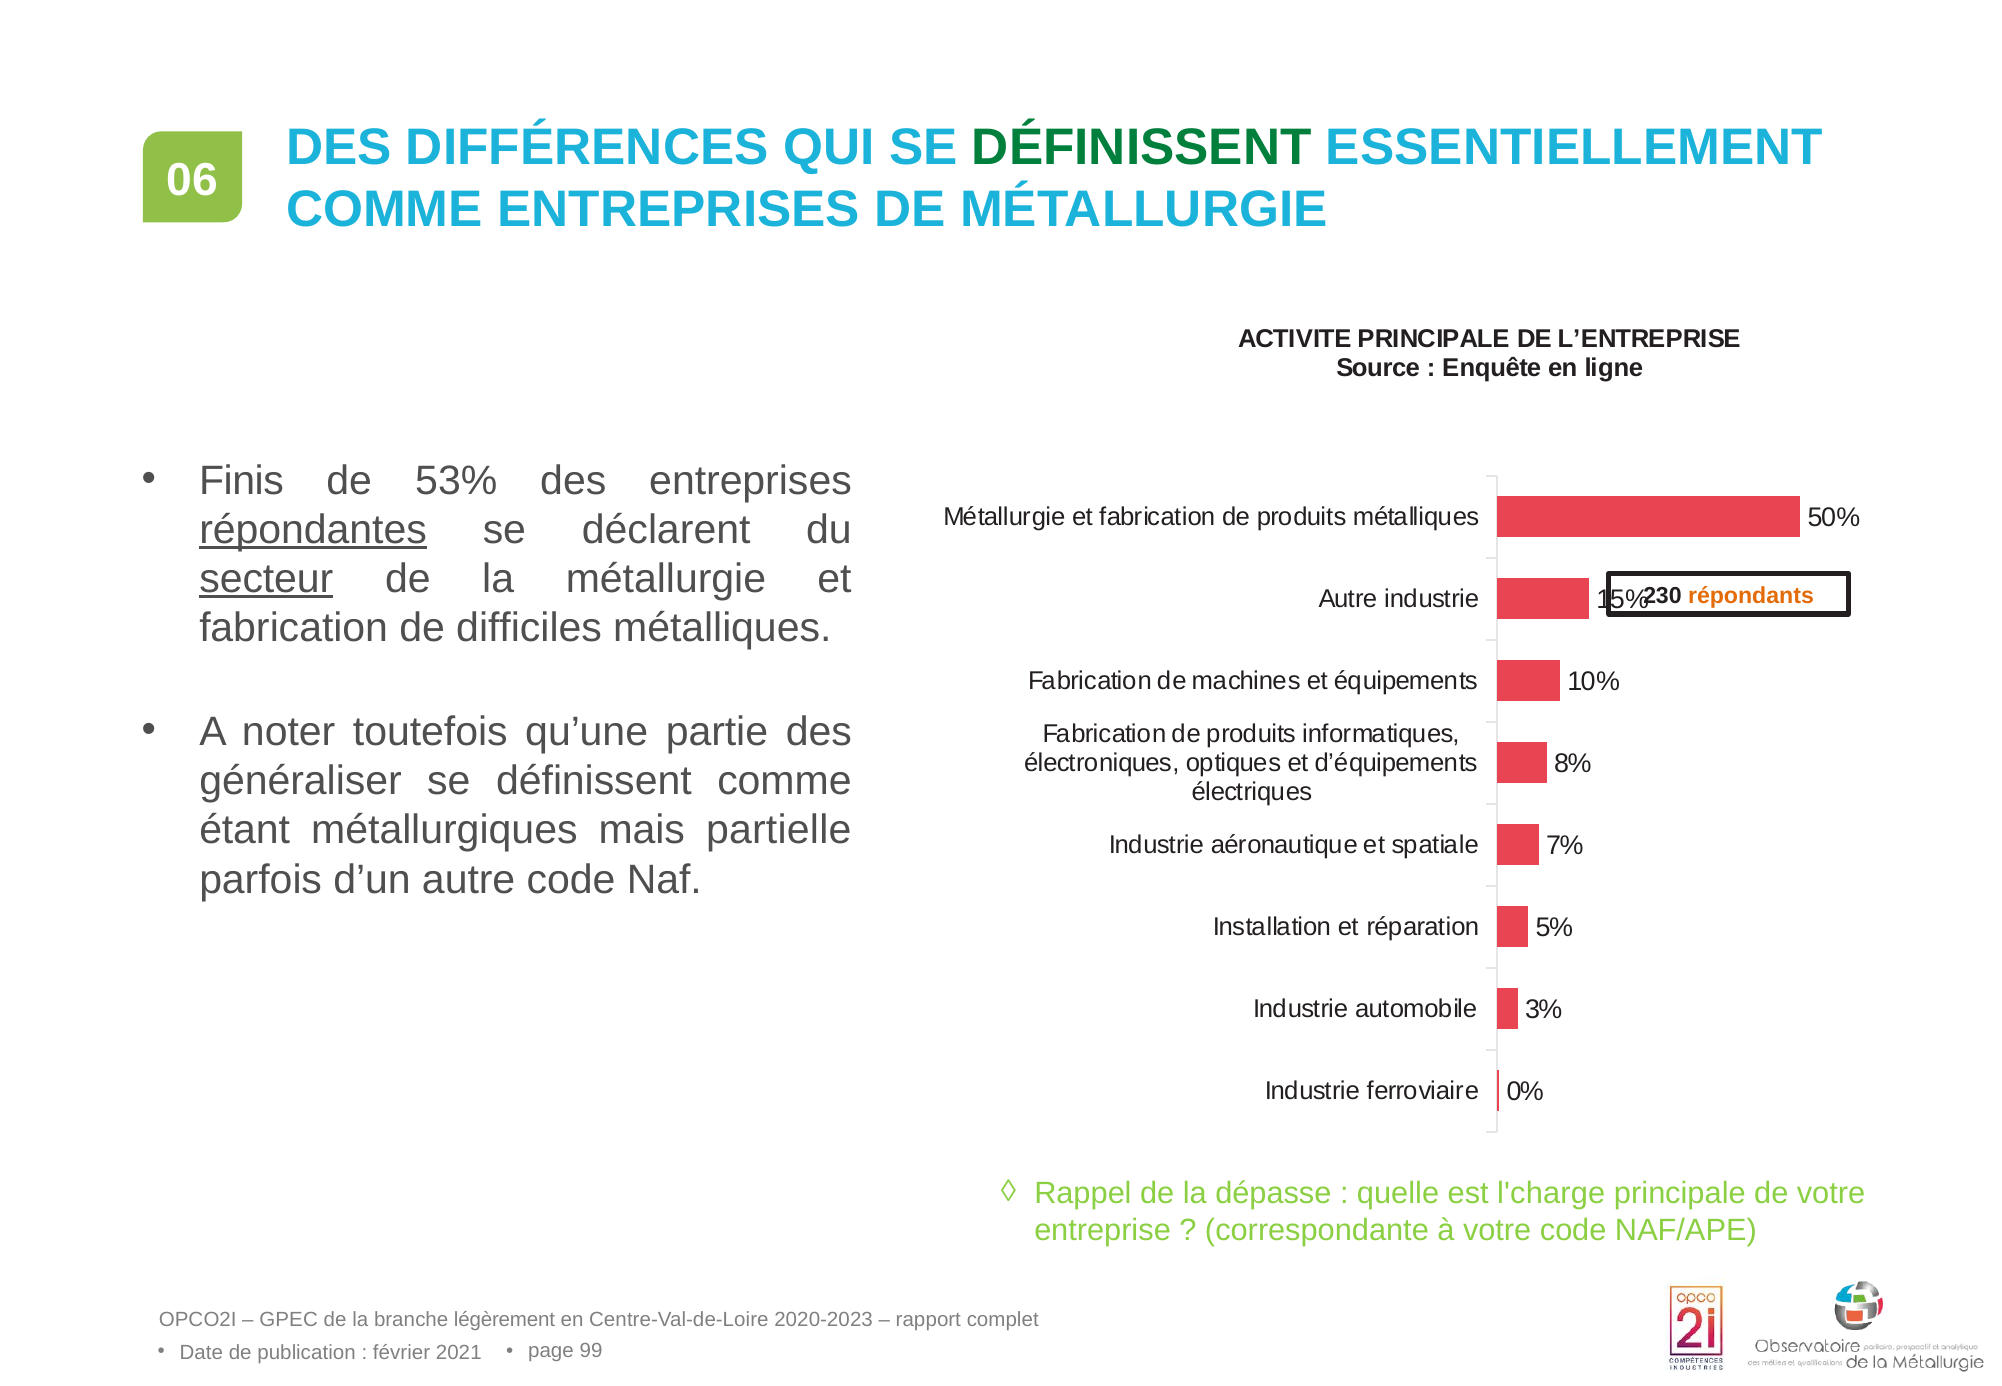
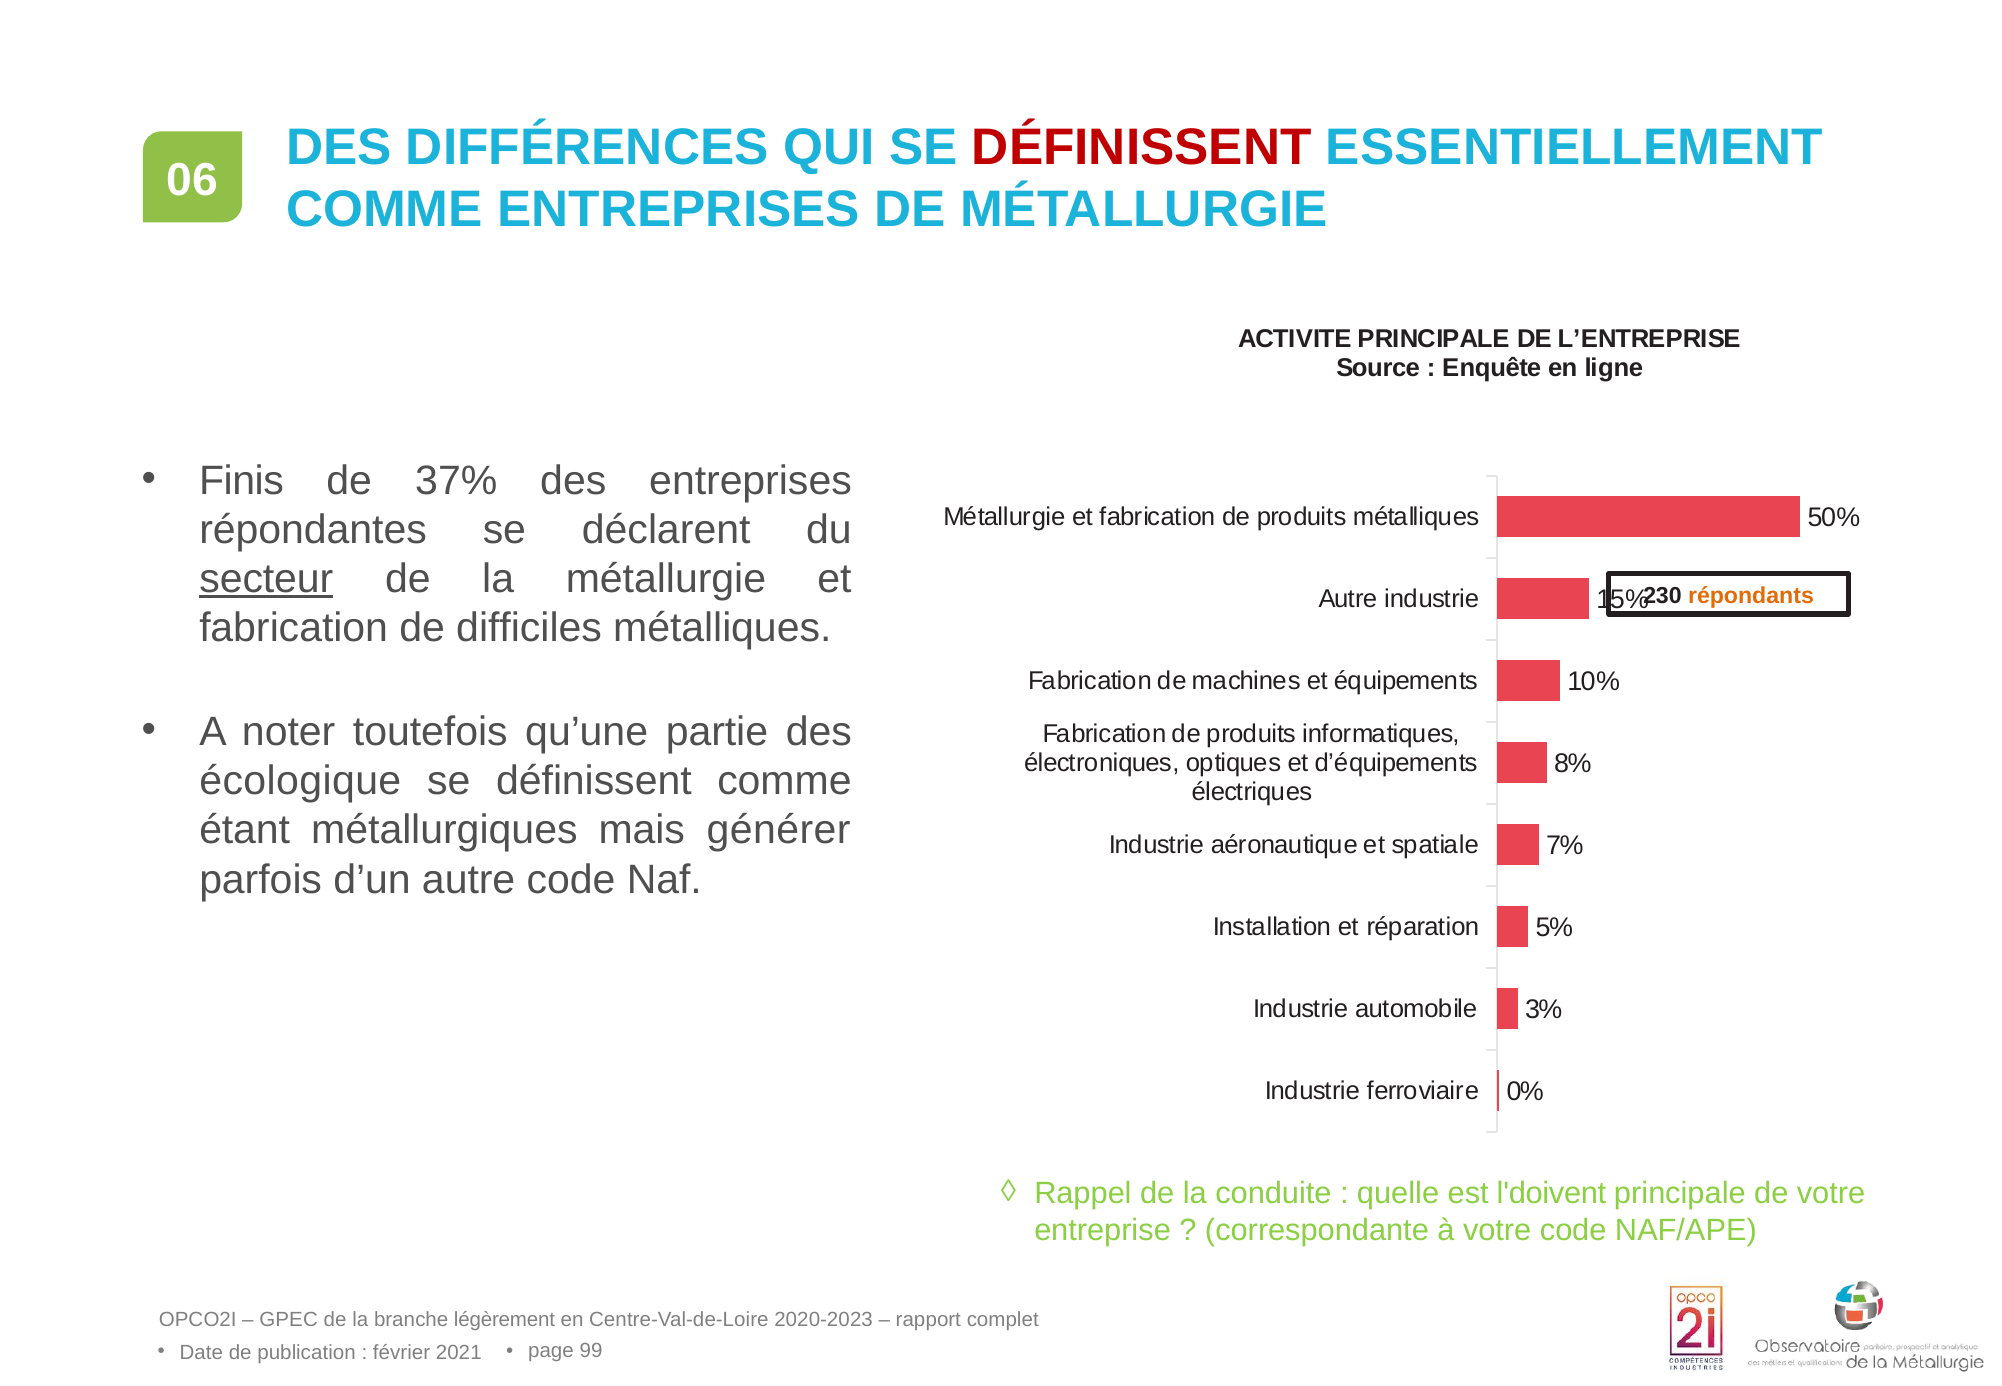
DÉFINISSENT colour: green -> red (1142, 148)
53%: 53% -> 37% (456, 480)
répondantes underline: present -> none (313, 530)
généraliser: généraliser -> écologique (300, 781)
partielle: partielle -> générer (779, 830)
dépasse: dépasse -> conduite (1273, 1193)
l'charge: l'charge -> l'doivent (1551, 1193)
